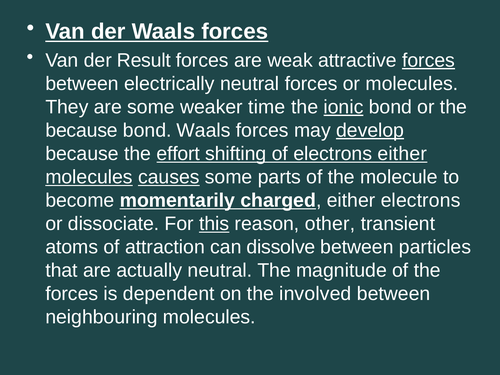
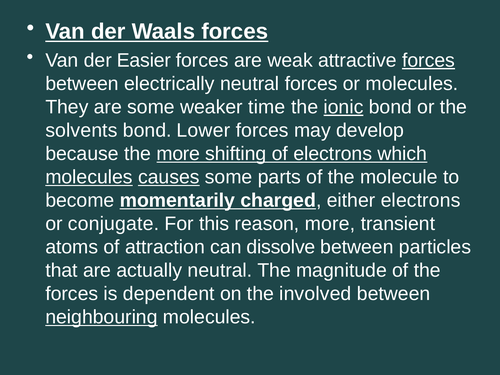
Result: Result -> Easier (144, 60)
because: because -> solvents (81, 130)
bond Waals: Waals -> Lower (203, 130)
develop underline: present -> none (370, 130)
the effort: effort -> more (178, 154)
electrons either: either -> which (402, 154)
dissociate: dissociate -> conjugate (114, 224)
this underline: present -> none (214, 224)
reason other: other -> more (330, 224)
neighbouring underline: none -> present (101, 317)
